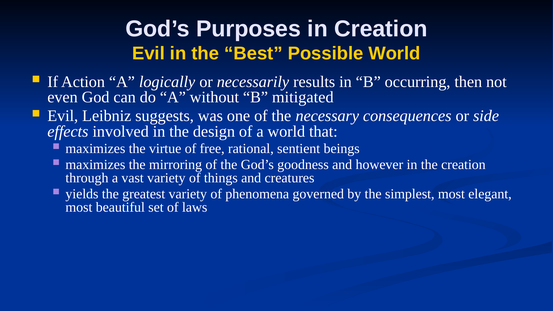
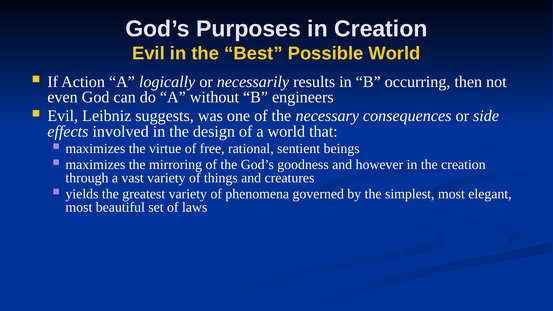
mitigated: mitigated -> engineers (303, 97)
